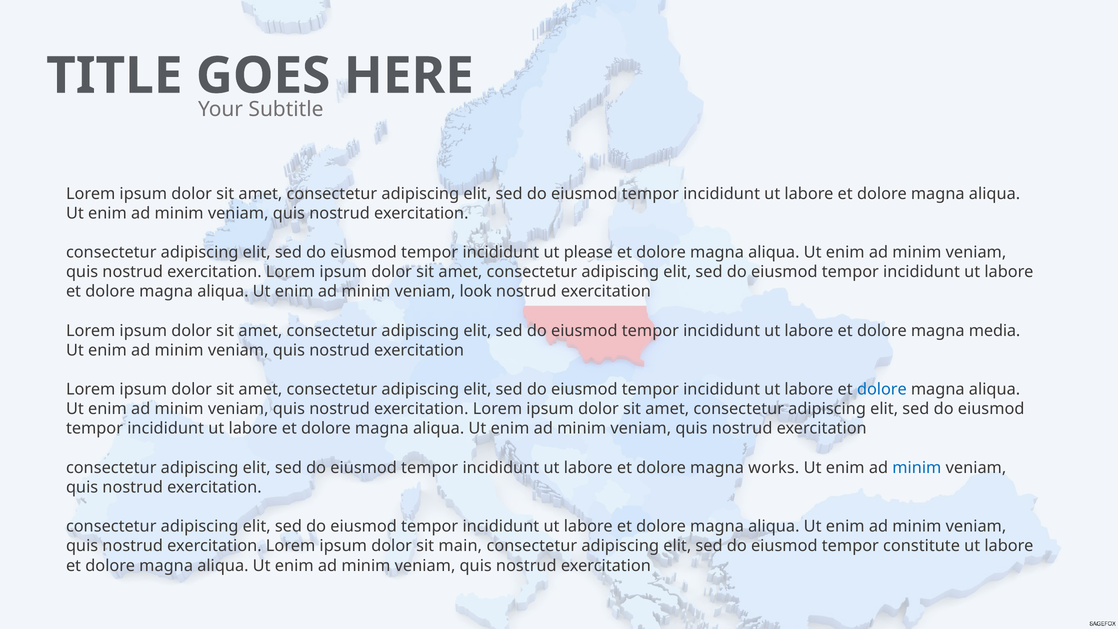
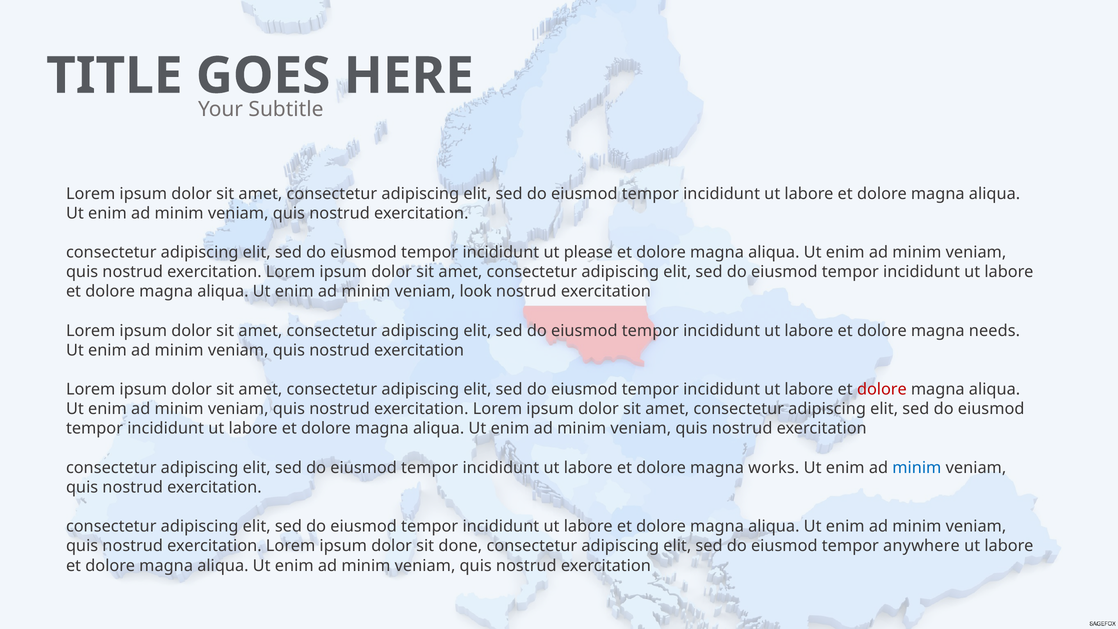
media: media -> needs (994, 331)
dolore colour: blue -> red (882, 389)
main: main -> done (460, 546)
constitute: constitute -> anywhere (921, 546)
